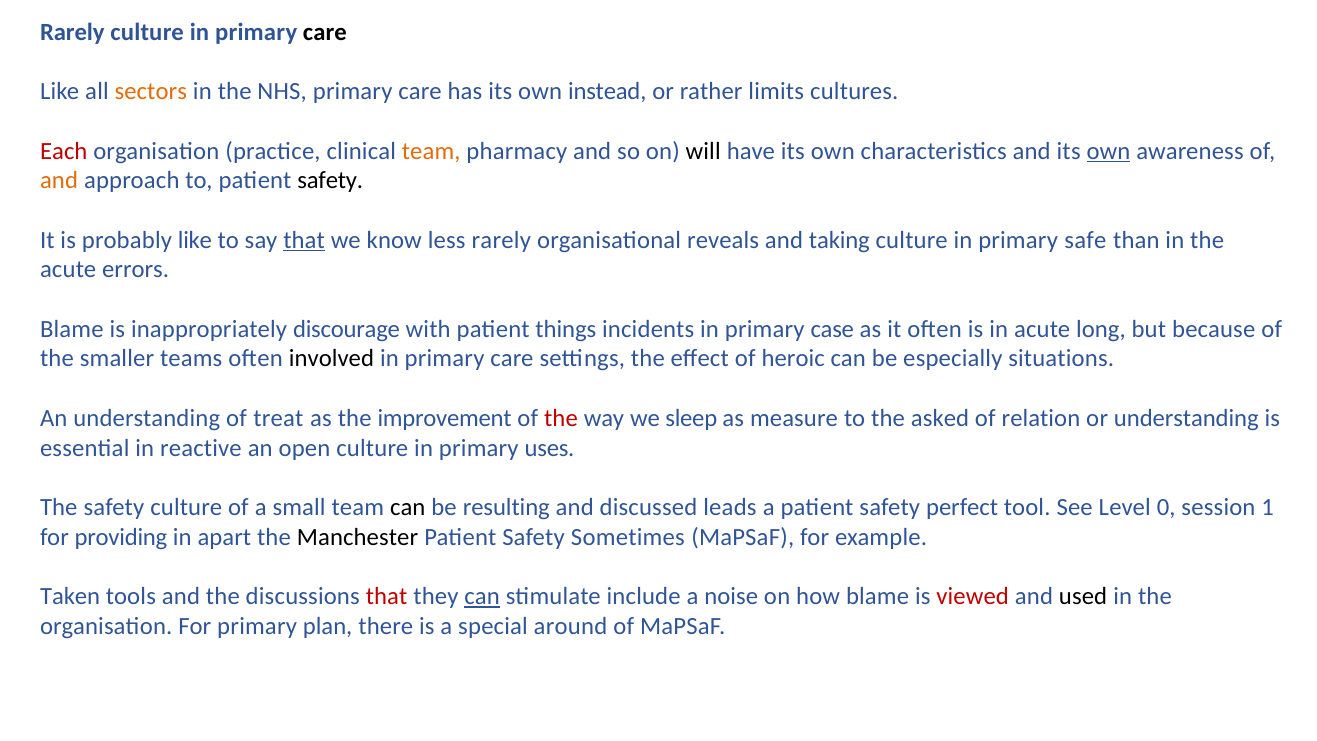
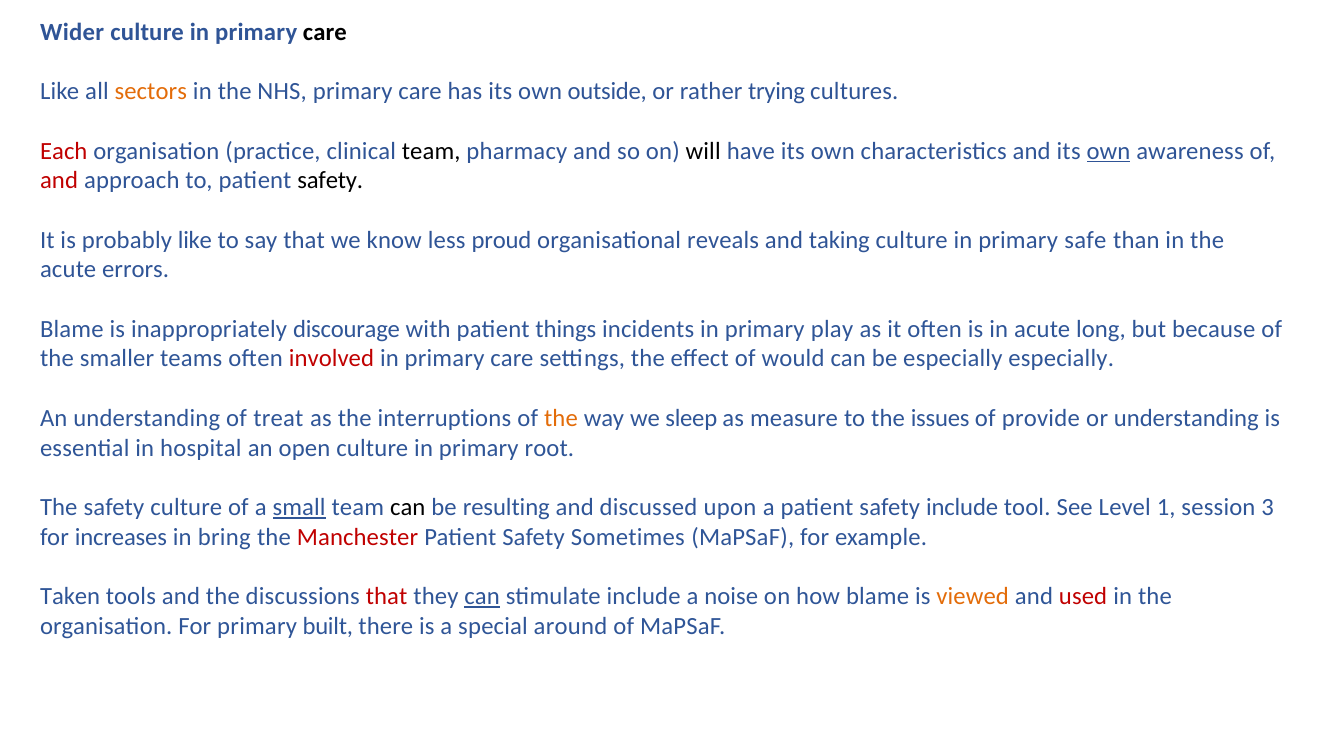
Rarely: Rarely -> Wider (72, 32)
instead: instead -> outside (607, 92)
limits: limits -> trying (777, 92)
team colour: orange -> black (431, 151)
and colour: orange -> red (59, 181)
that underline: present -> none (304, 240)
less rarely: rarely -> proud (502, 240)
case: case -> play (832, 329)
involved colour: black -> red (331, 359)
heroic: heroic -> would (793, 359)
especially situations: situations -> especially (1061, 359)
improvement: improvement -> interruptions (444, 418)
the colour: red -> orange (561, 418)
asked: asked -> issues (940, 418)
relation: relation -> provide (1041, 418)
reactive: reactive -> hospital (201, 448)
uses: uses -> root (549, 448)
small underline: none -> present (299, 507)
leads: leads -> upon (730, 507)
safety perfect: perfect -> include (962, 507)
0: 0 -> 1 (1166, 507)
1: 1 -> 3 (1268, 507)
providing: providing -> increases (121, 537)
apart: apart -> bring (224, 537)
Manchester colour: black -> red (358, 537)
viewed colour: red -> orange (973, 596)
used colour: black -> red (1083, 596)
plan: plan -> built (328, 626)
